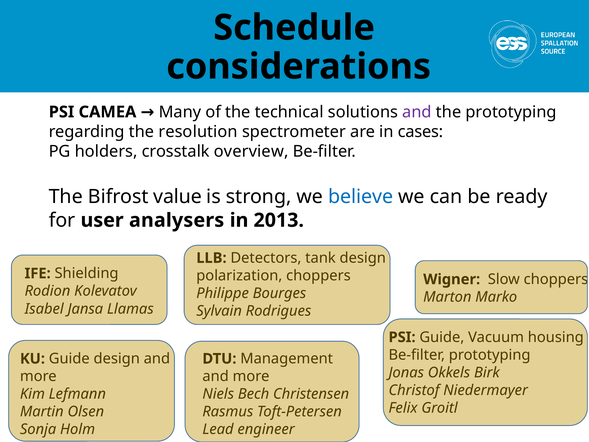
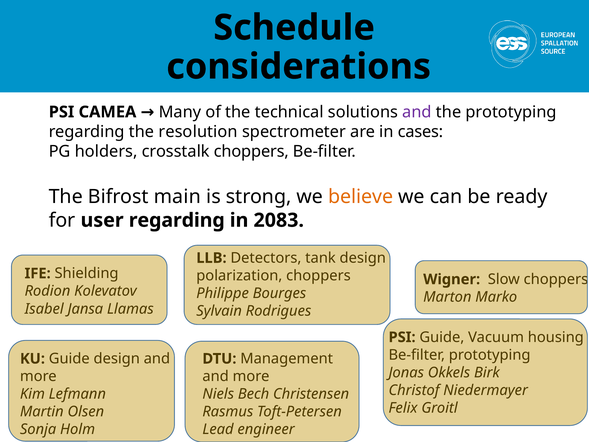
crosstalk overview: overview -> choppers (251, 151)
value: value -> main (177, 197)
believe colour: blue -> orange (361, 197)
user analysers: analysers -> regarding (177, 220)
2013: 2013 -> 2083 (279, 220)
